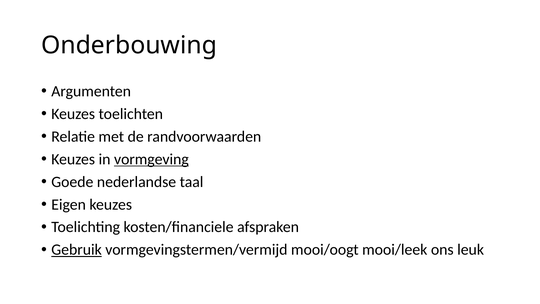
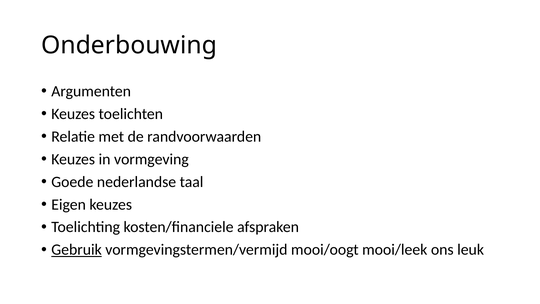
vormgeving underline: present -> none (151, 159)
